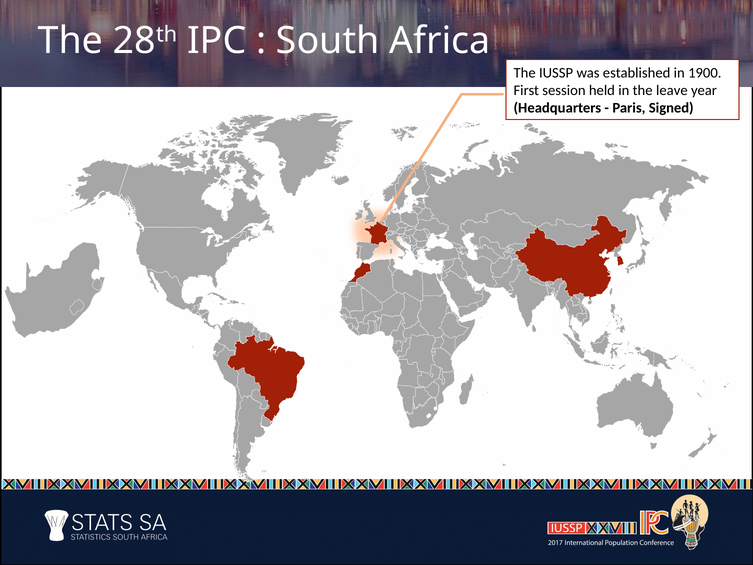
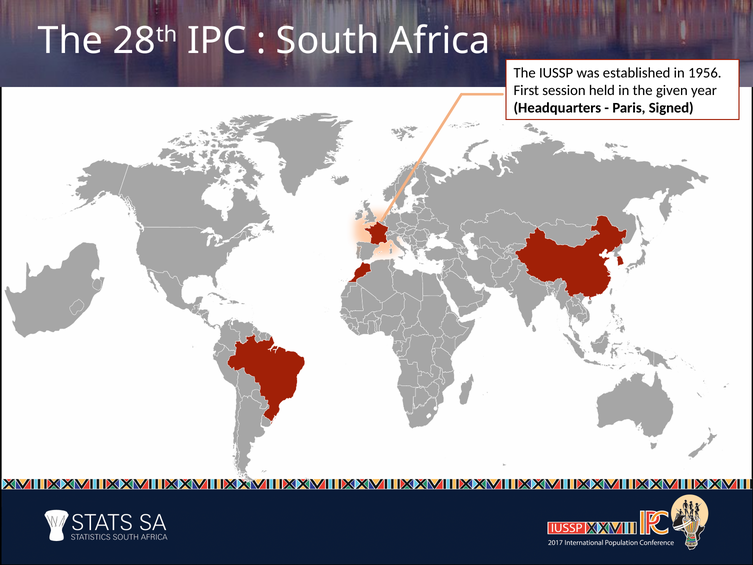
1900: 1900 -> 1956 (705, 73)
leave: leave -> given (672, 90)
